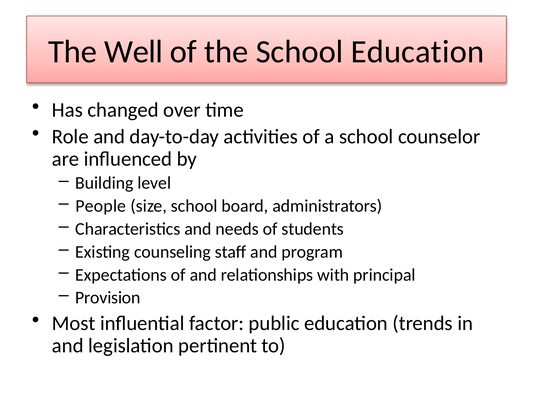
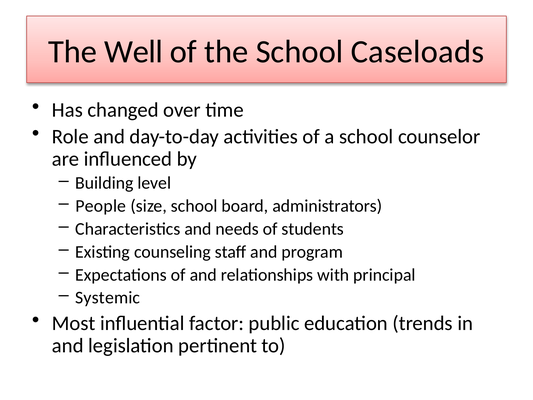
School Education: Education -> Caseloads (417, 52)
Provision: Provision -> Systemic (108, 298)
